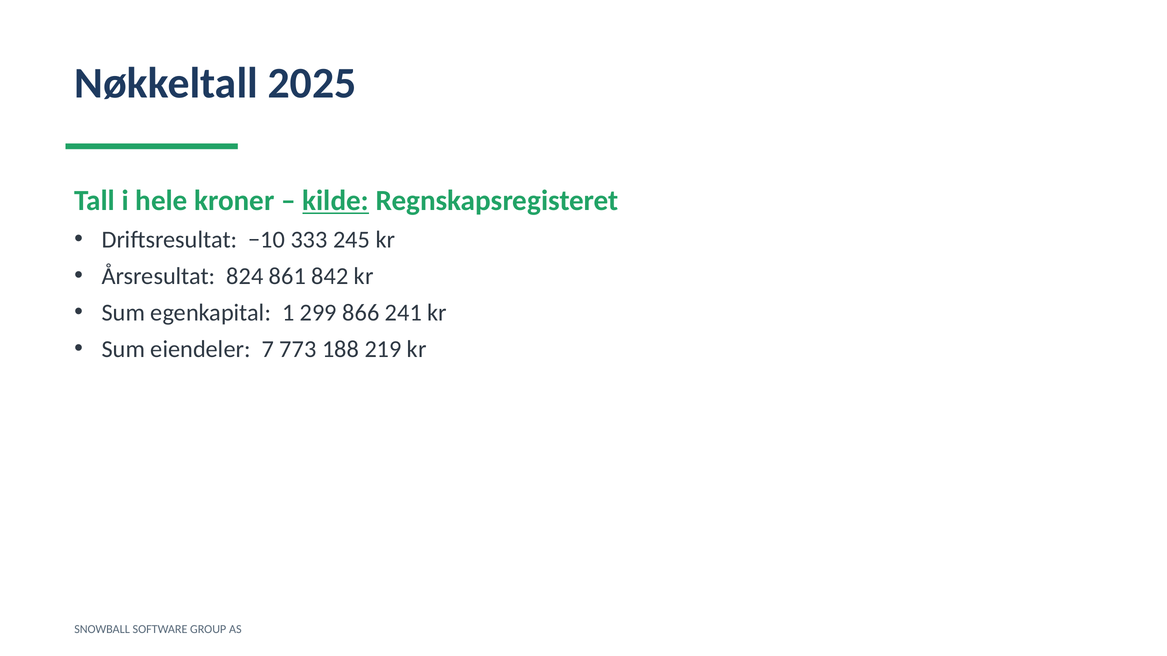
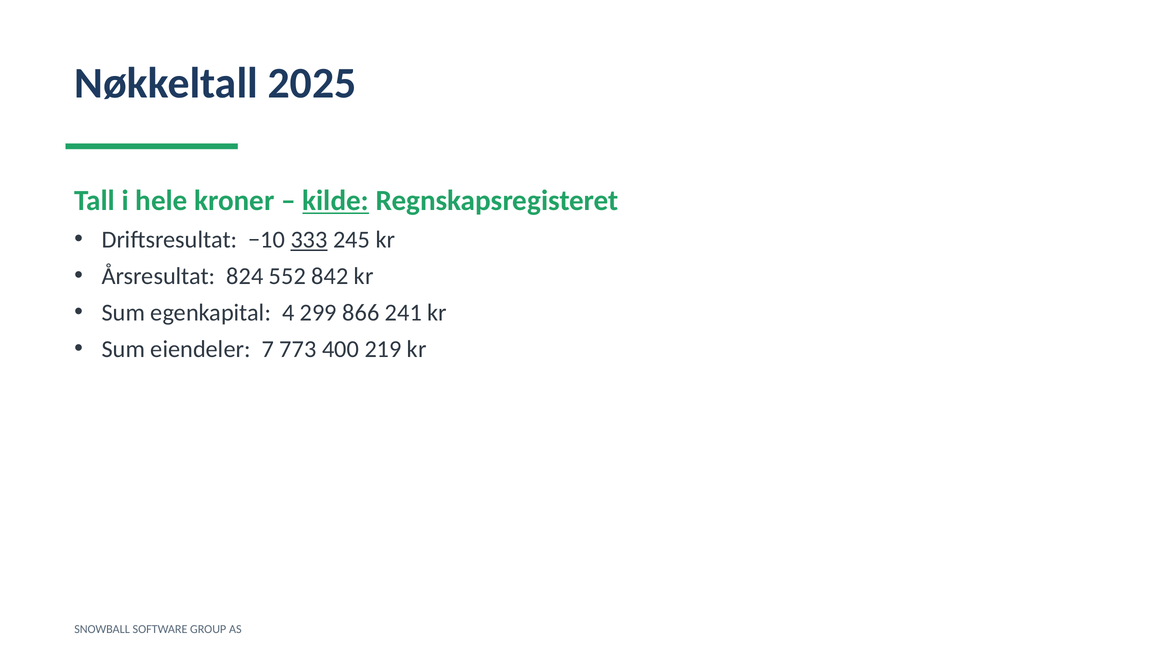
333 underline: none -> present (309, 240)
861: 861 -> 552 (287, 276)
1: 1 -> 4 (288, 313)
188: 188 -> 400 (340, 349)
